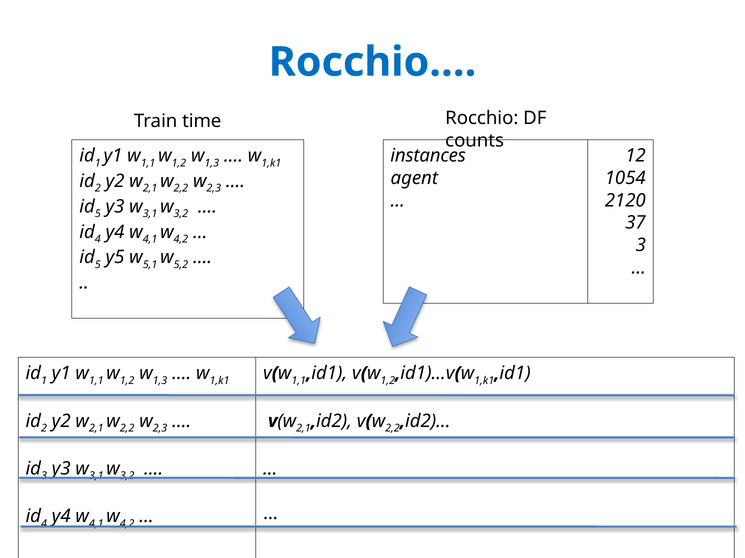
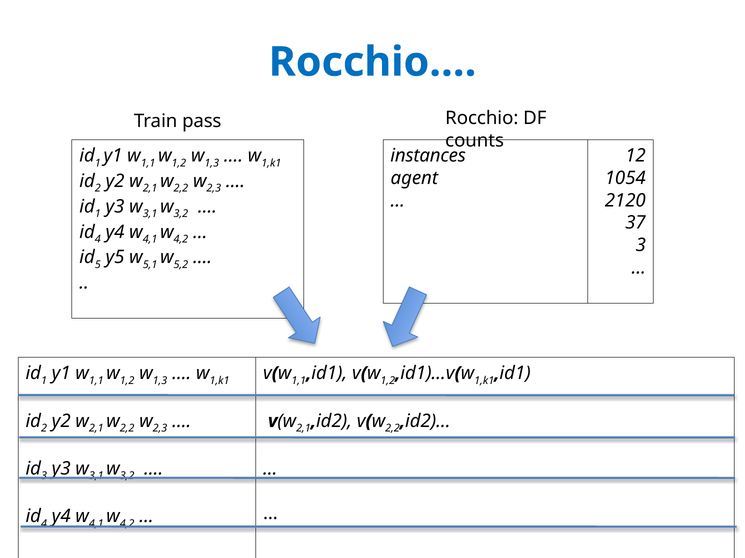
time: time -> pass (202, 121)
5: 5 -> 1 (98, 214)
